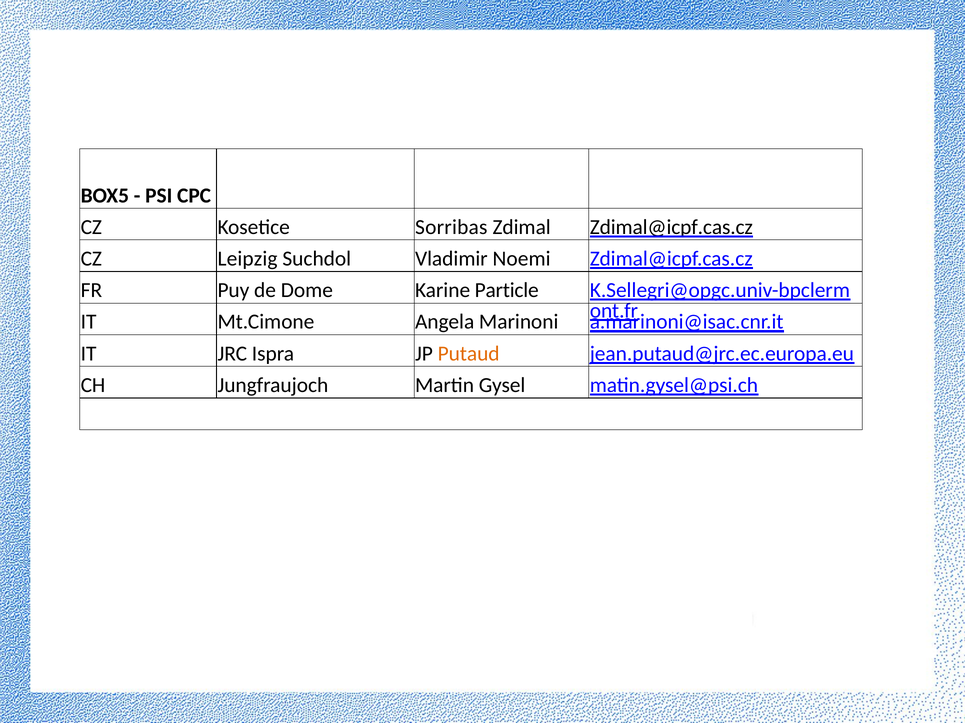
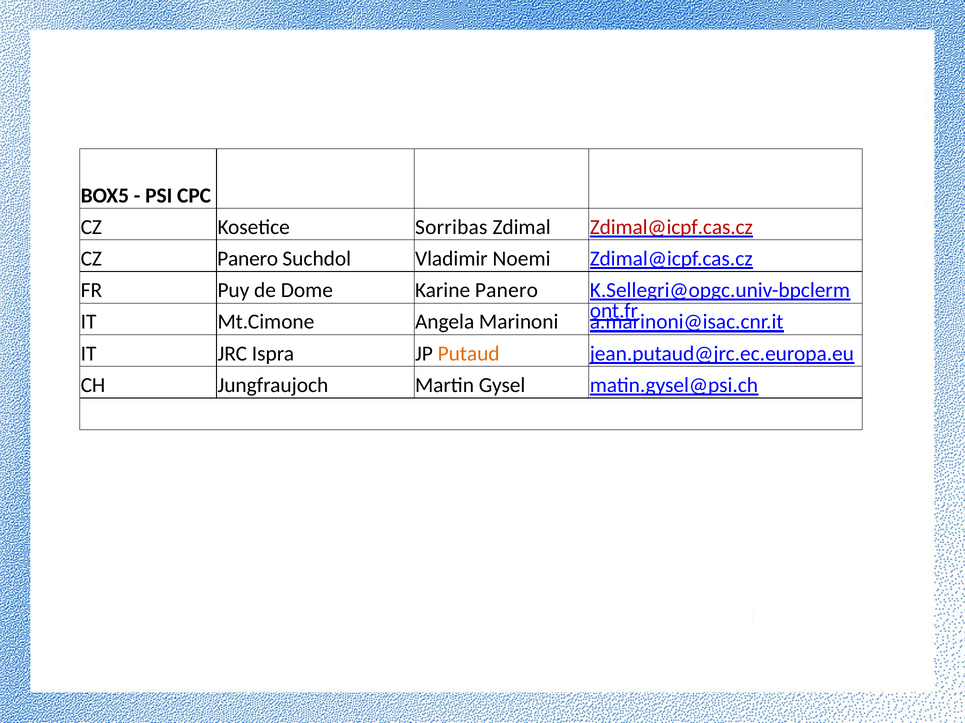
Zdimal@icpf.cas.cz colour: black -> red (671, 227)
CZ Leipzig: Leipzig -> Panero (248, 259)
Karine Particle: Particle -> Panero (506, 291)
